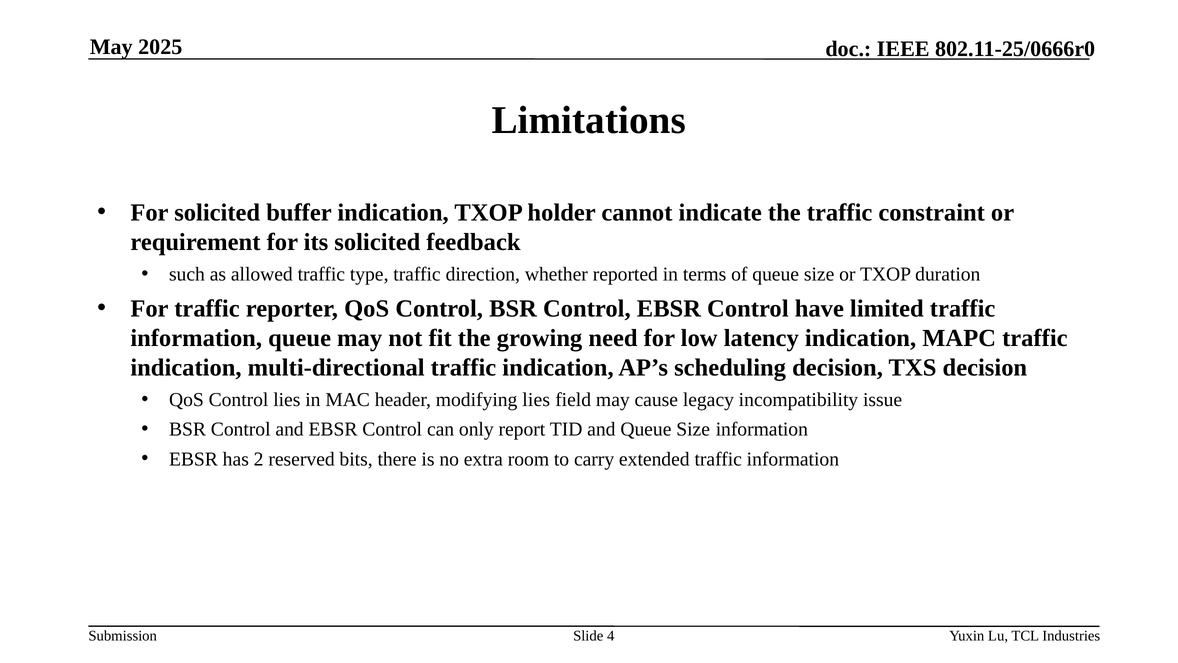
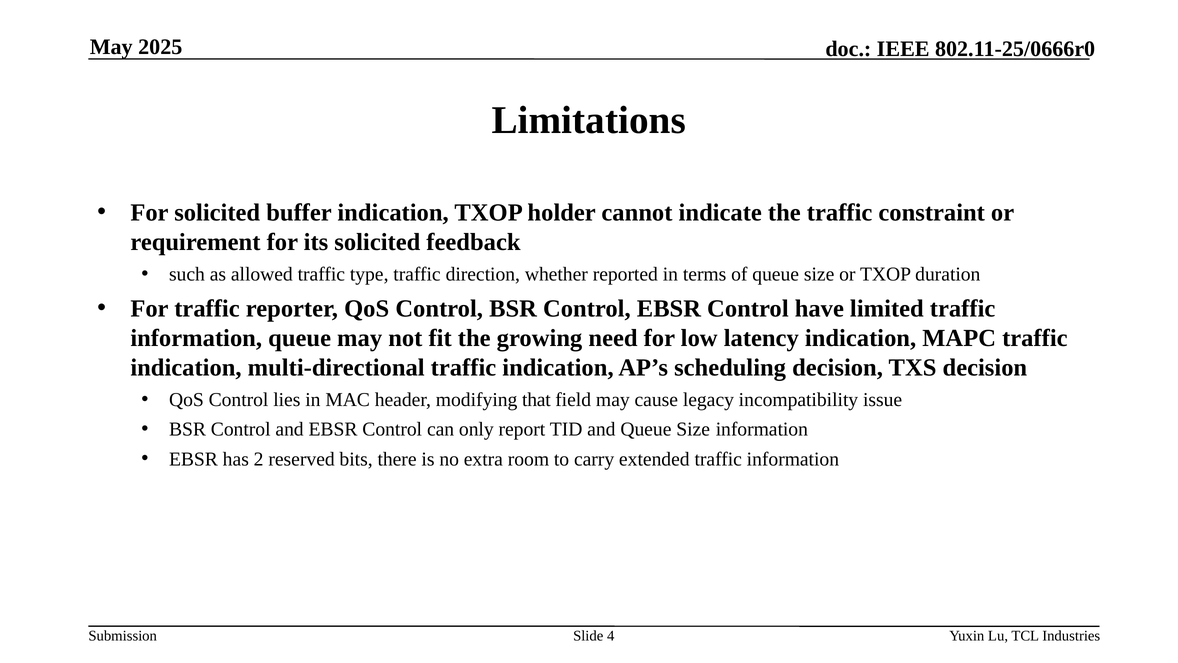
modifying lies: lies -> that (536, 399)
